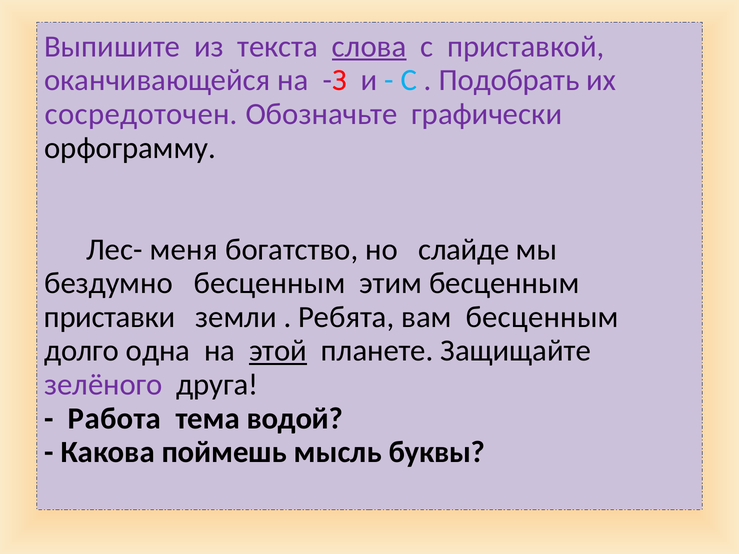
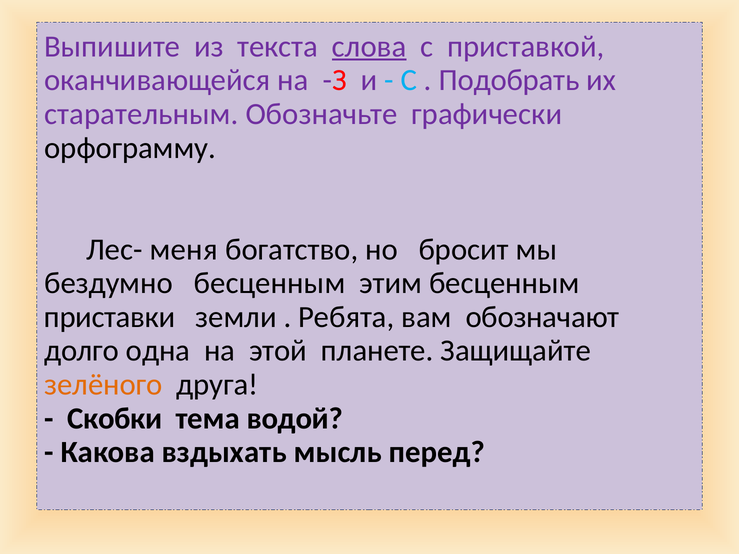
сосредоточен: сосредоточен -> старательным (141, 114)
слайде: слайде -> бросит (464, 249)
вам бесценным: бесценным -> обозначают (542, 317)
этой underline: present -> none (278, 351)
зелёного colour: purple -> orange (103, 385)
Работа: Работа -> Скобки (115, 419)
поймешь: поймешь -> вздыхать (224, 453)
буквы: буквы -> перед (437, 453)
